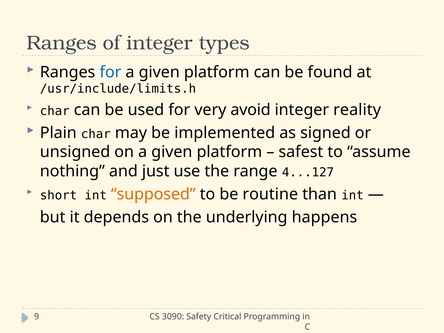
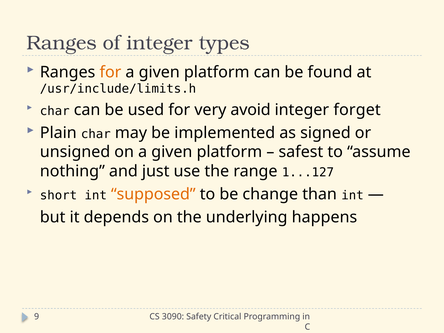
for colour: blue -> orange (110, 72)
reality: reality -> forget (357, 110)
4...127: 4...127 -> 1...127 (308, 172)
routine: routine -> change (270, 194)
